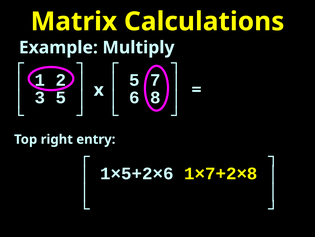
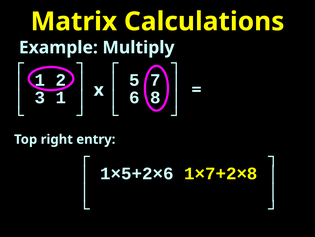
3 5: 5 -> 1 (61, 97)
2 1: 1 -> 6 (61, 115)
